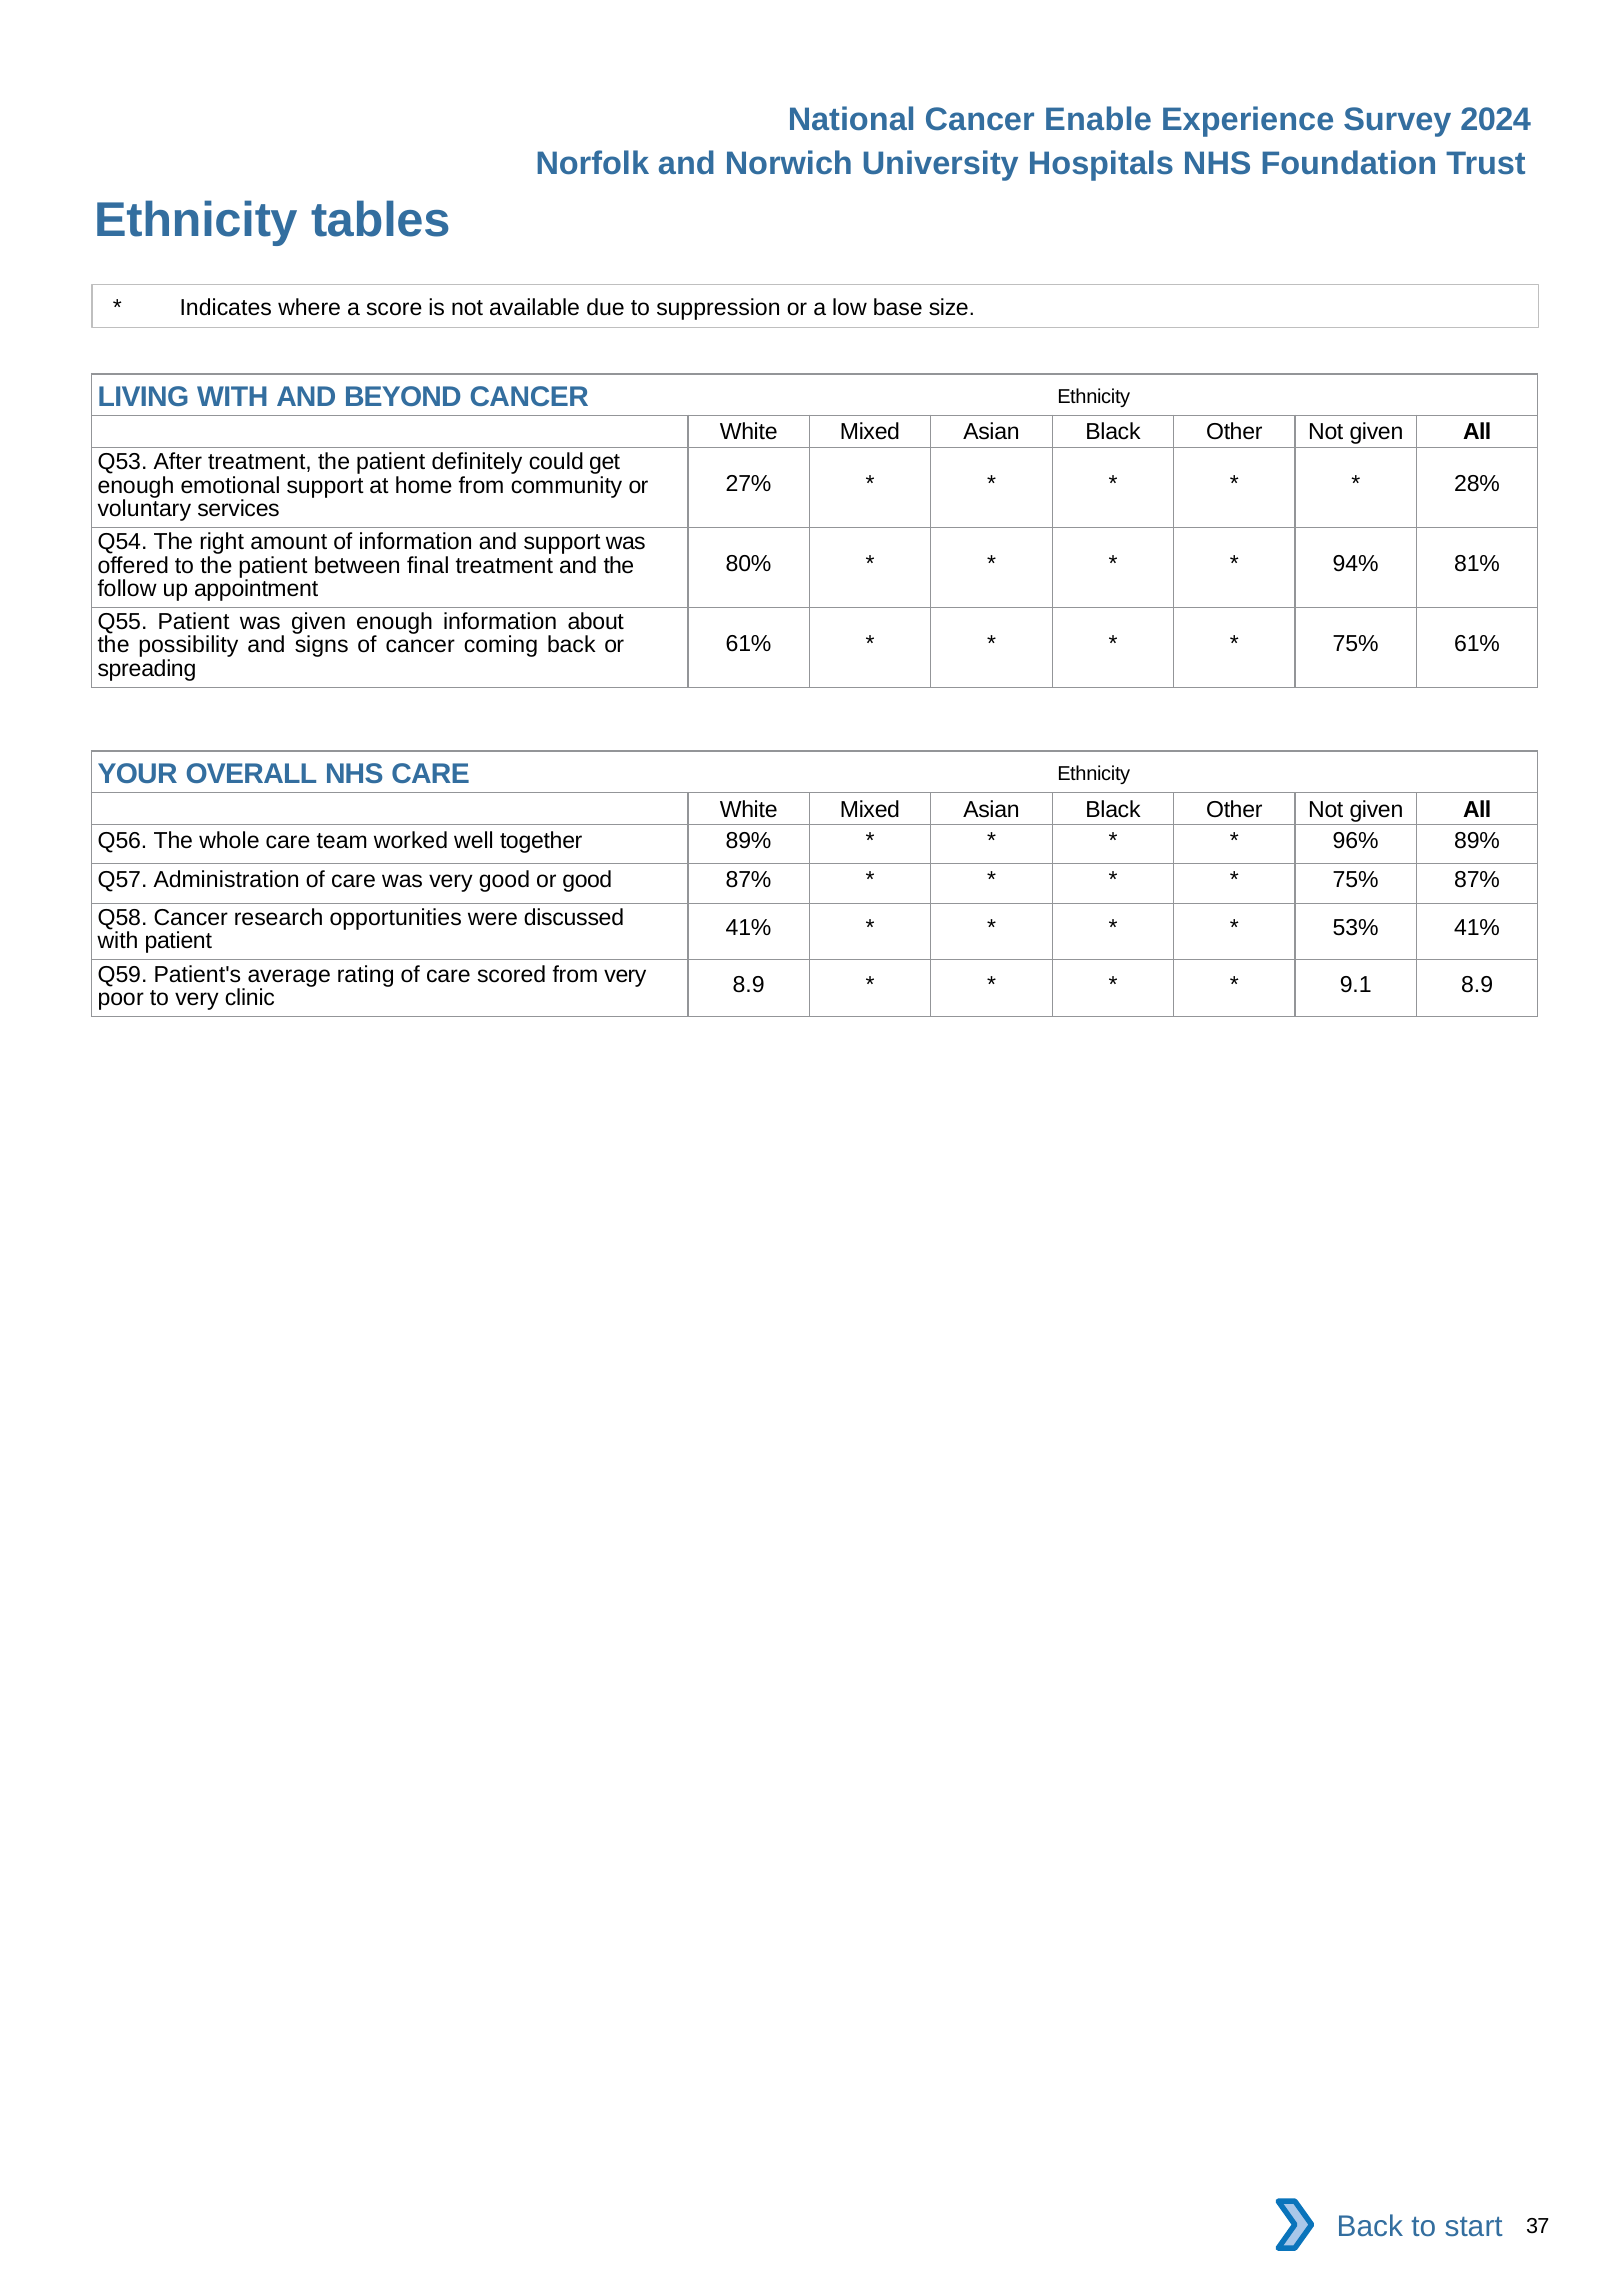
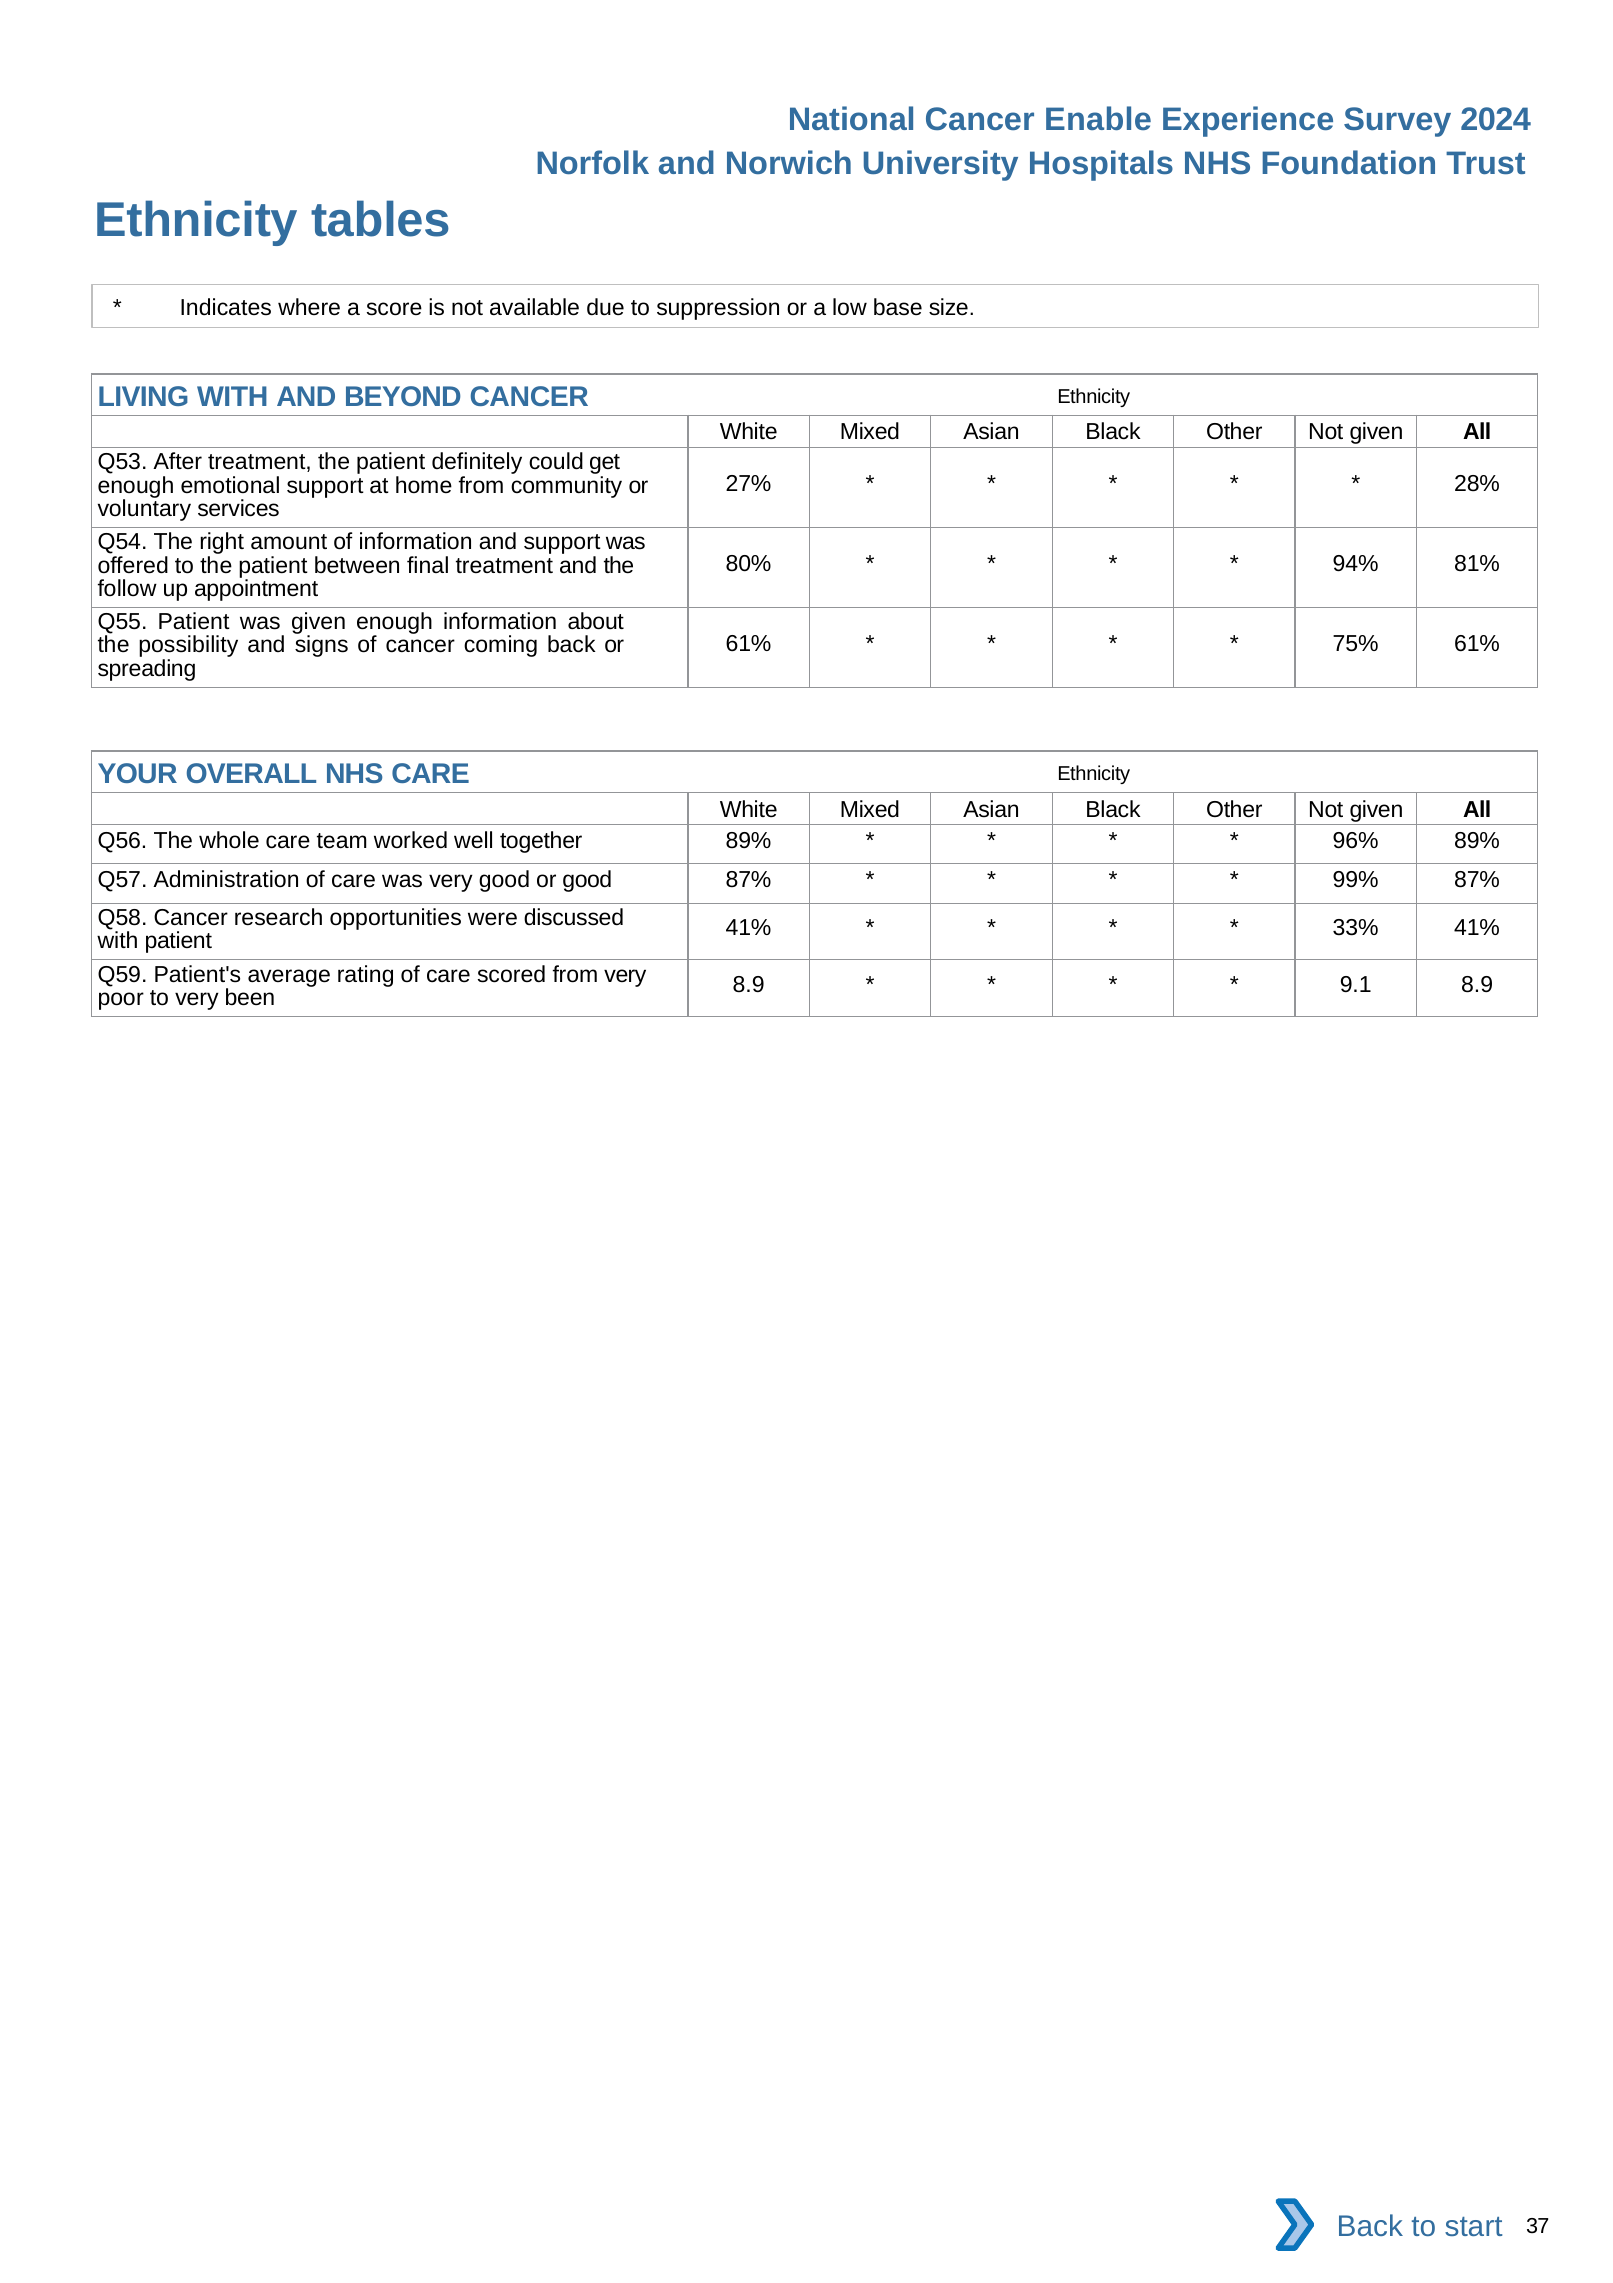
75%: 75% -> 99% (1356, 880)
53%: 53% -> 33% (1356, 928)
clinic: clinic -> been (250, 998)
